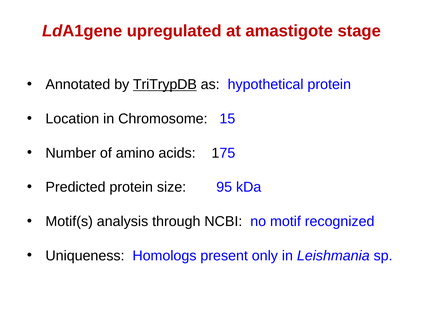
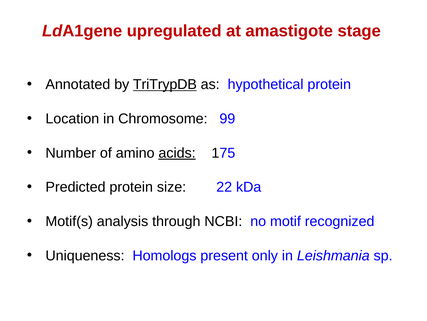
15: 15 -> 99 (227, 118)
acids underline: none -> present (177, 153)
95: 95 -> 22 (224, 187)
